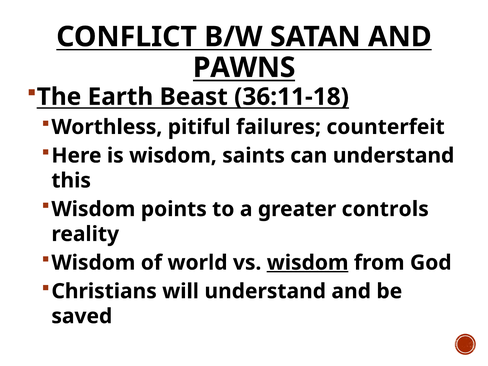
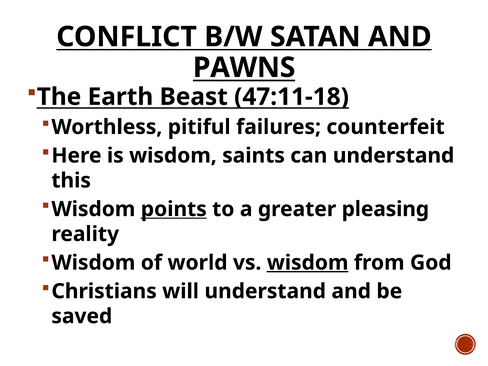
36:11-18: 36:11-18 -> 47:11-18 (292, 97)
points underline: none -> present (174, 209)
controls: controls -> pleasing (385, 209)
